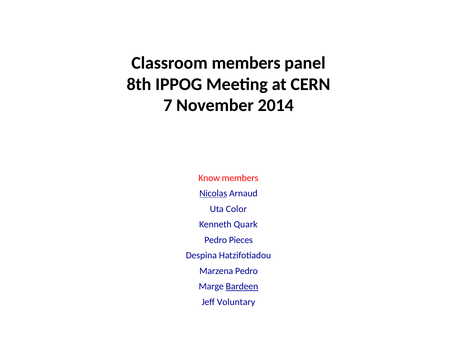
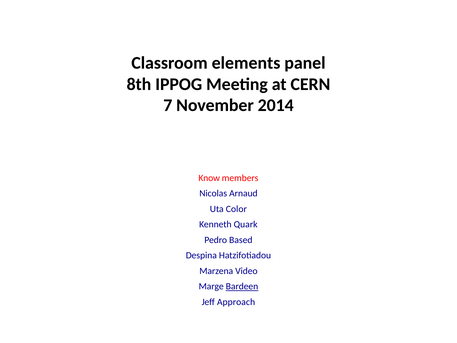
Classroom members: members -> elements (246, 63)
Nicolas underline: present -> none (213, 193)
Pieces: Pieces -> Based (241, 240)
Marzena Pedro: Pedro -> Video (246, 271)
Voluntary: Voluntary -> Approach (236, 302)
